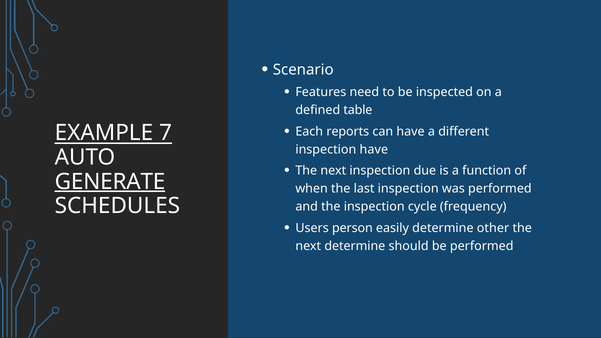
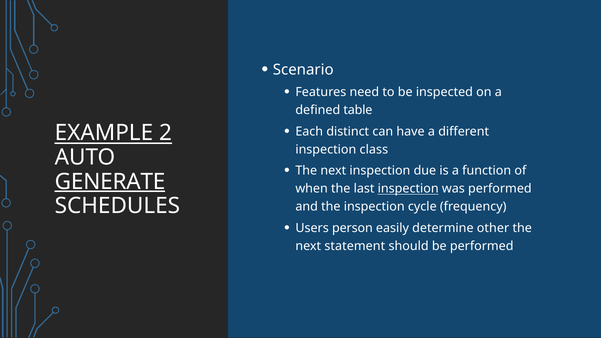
reports: reports -> distinct (348, 132)
7: 7 -> 2 (165, 133)
inspection have: have -> class (374, 150)
inspection underline: none -> present (408, 189)
next determine: determine -> statement (355, 246)
